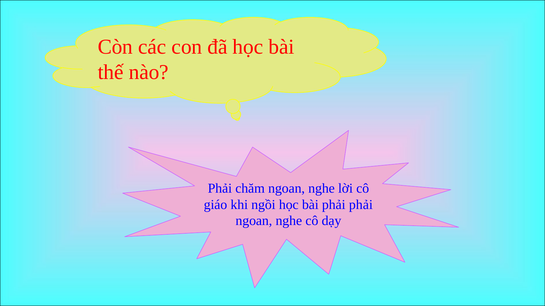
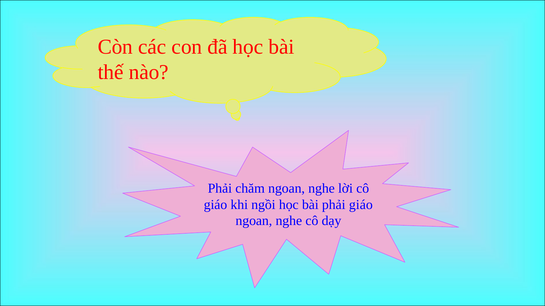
phải phải: phải -> giáo (361, 205)
